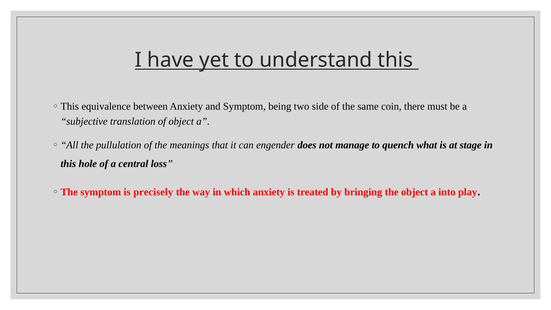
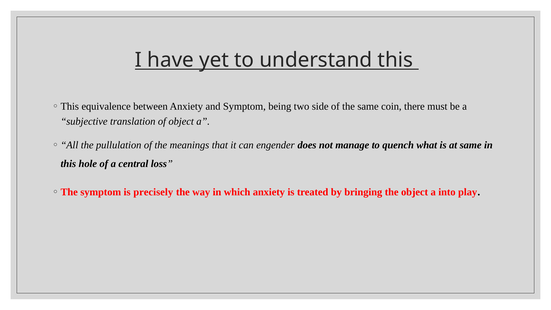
at stage: stage -> same (471, 145)
